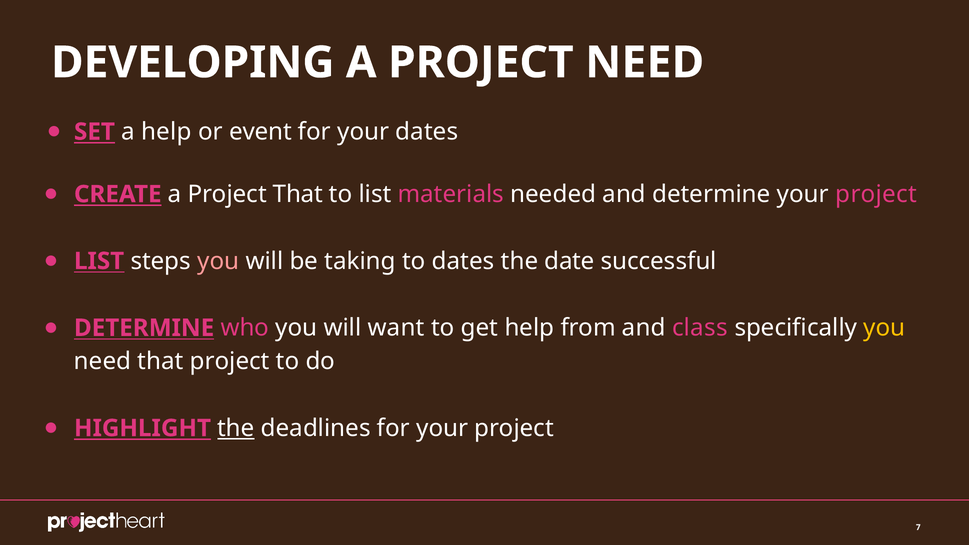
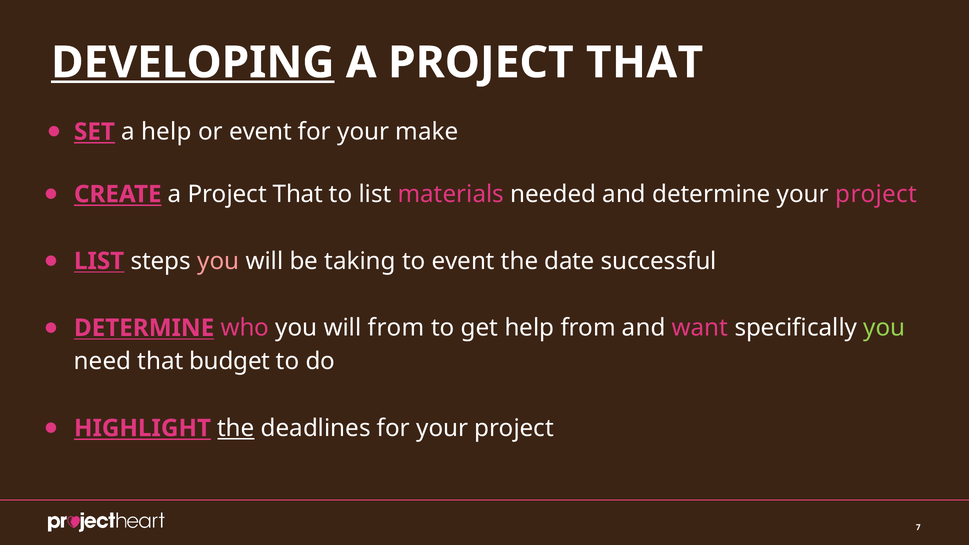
DEVELOPING underline: none -> present (193, 63)
NEED: NEED -> THAT (645, 63)
your dates: dates -> make (427, 132)
to dates: dates -> event (463, 261)
will want: want -> from (396, 328)
class: class -> want (700, 328)
you colour: yellow -> light green (884, 328)
that project: project -> budget (230, 361)
